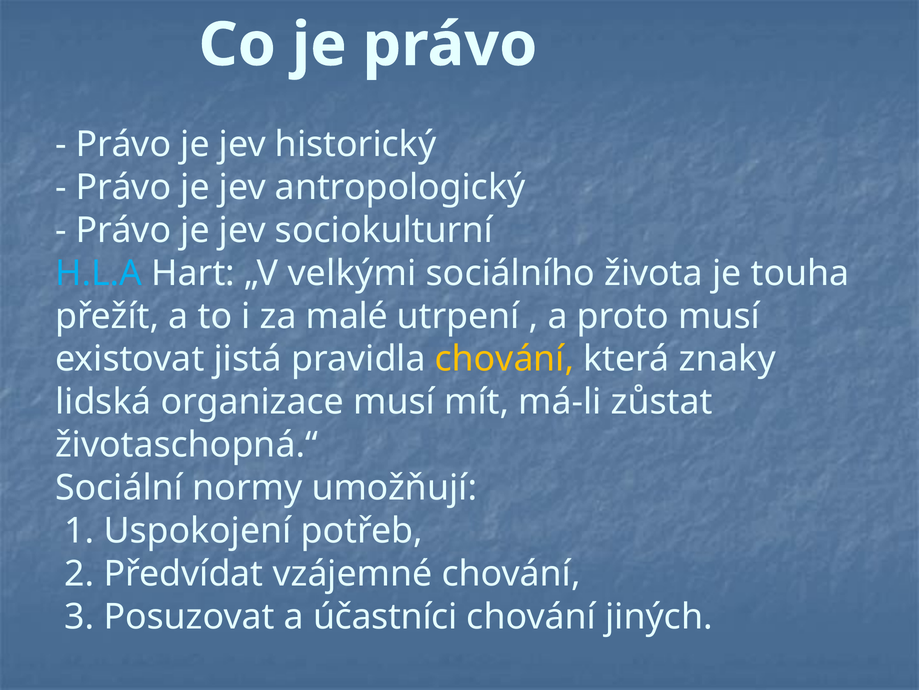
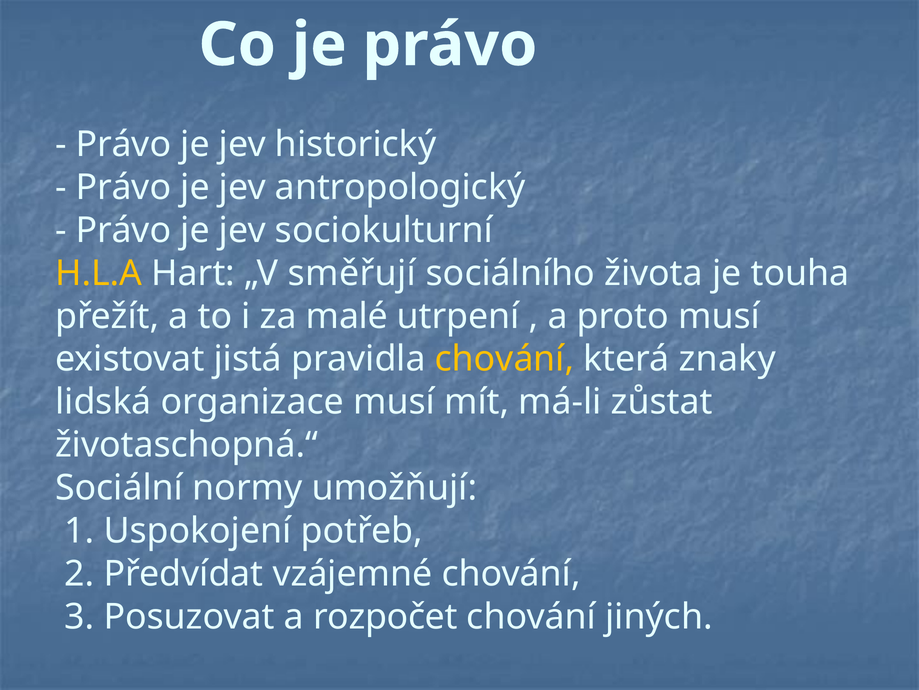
H.L.A colour: light blue -> yellow (99, 273)
velkými: velkými -> směřují (352, 273)
účastníci: účastníci -> rozpočet (385, 616)
